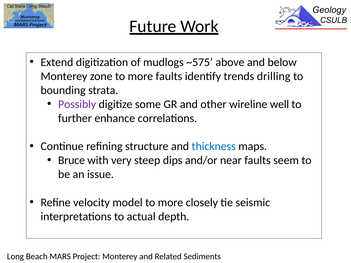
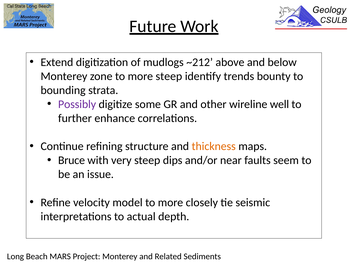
~575: ~575 -> ~212 (200, 62)
more faults: faults -> steep (169, 76)
drilling: drilling -> bounty (274, 76)
thickness colour: blue -> orange (214, 146)
